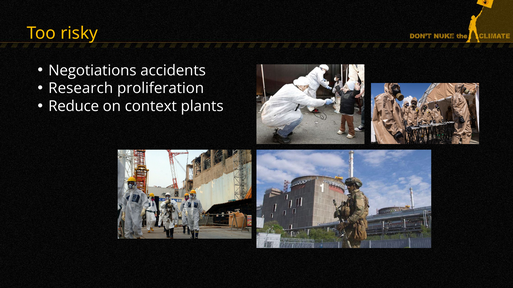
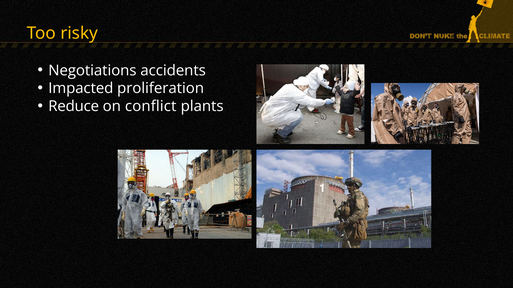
Research: Research -> Impacted (81, 89)
context: context -> conflict (151, 107)
